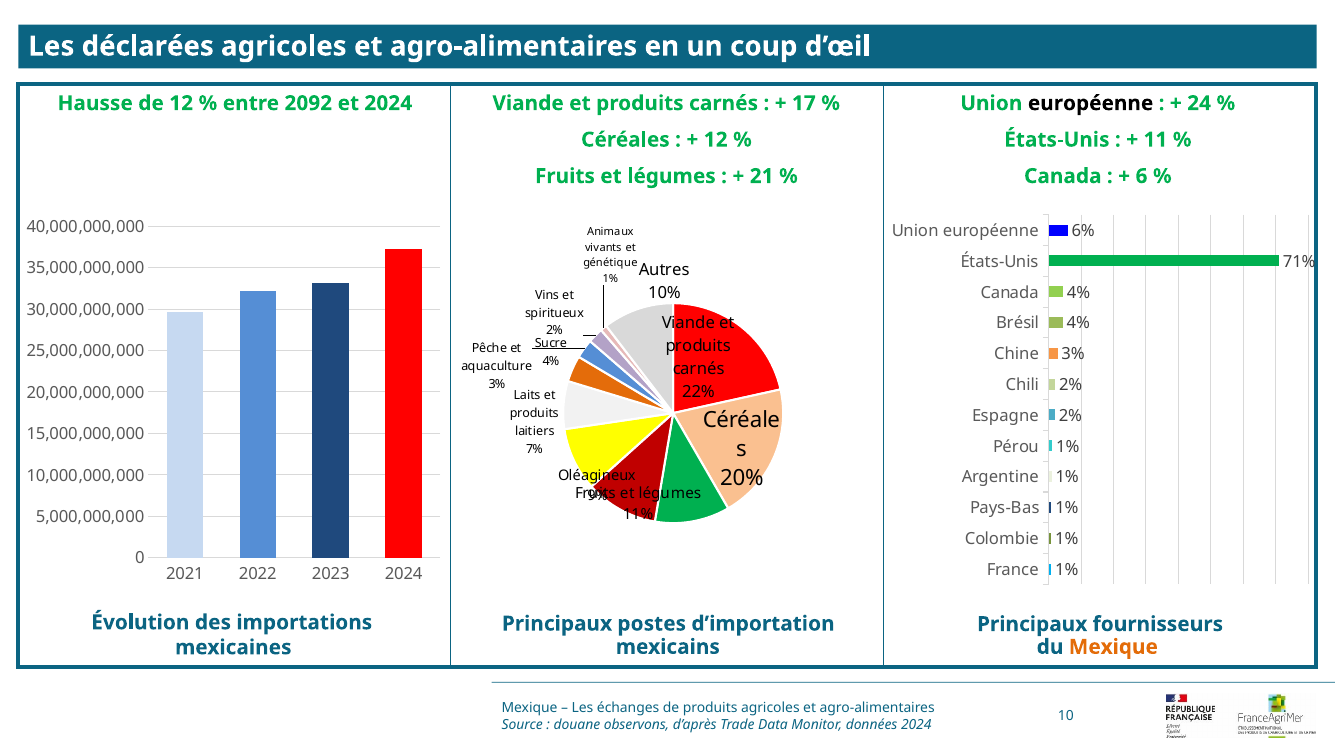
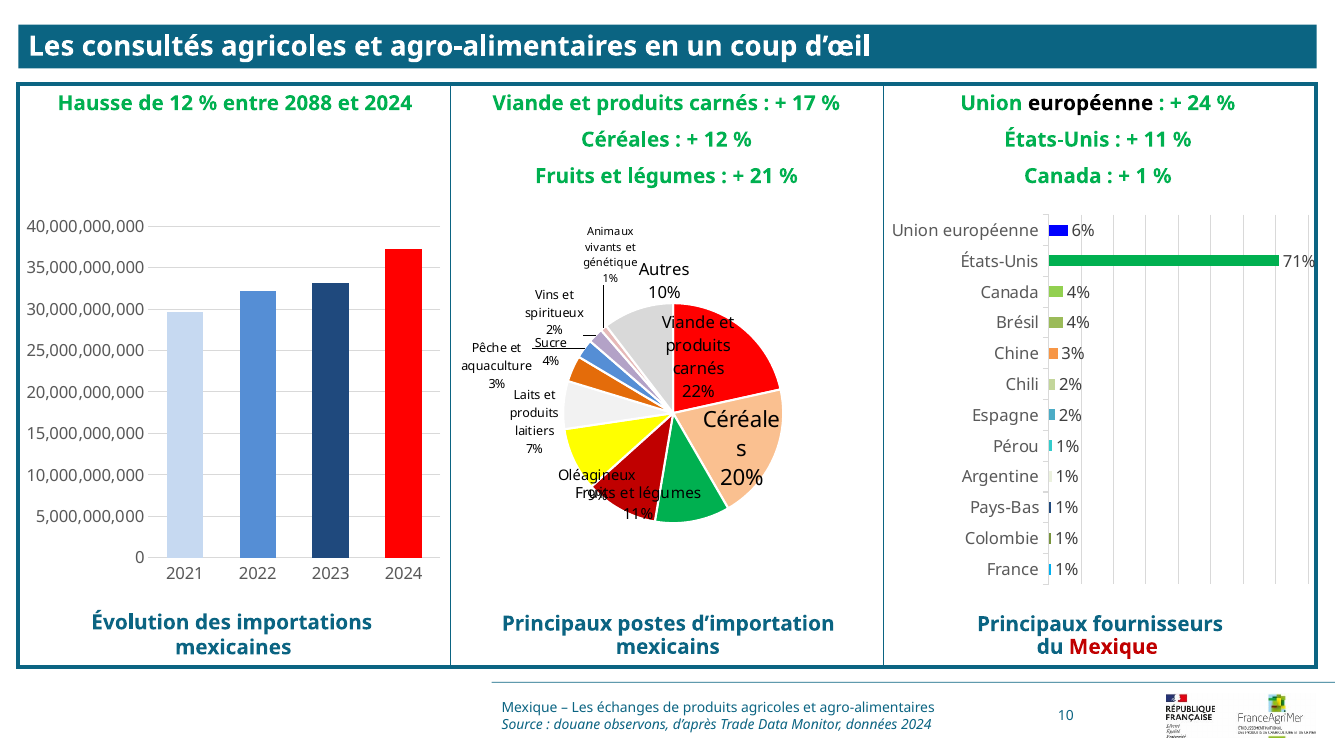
déclarées: déclarées -> consultés (148, 46)
2092: 2092 -> 2088 (308, 103)
6: 6 -> 1 (1142, 176)
Mexique colour: orange -> red (1113, 647)
